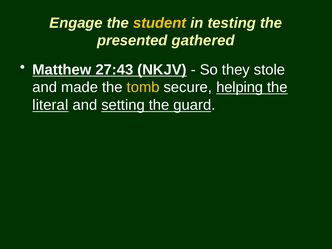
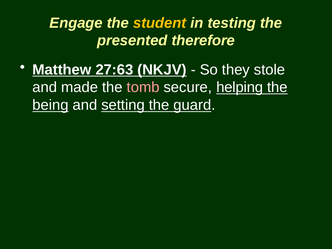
gathered: gathered -> therefore (203, 41)
27:43: 27:43 -> 27:63 (114, 70)
tomb colour: yellow -> pink (143, 87)
literal: literal -> being (50, 105)
